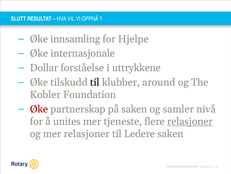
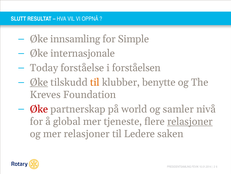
Hjelpe: Hjelpe -> Simple (134, 39)
Dollar: Dollar -> Today (44, 68)
uttrykkene: uttrykkene -> forståelsen (136, 68)
Øke underline: none -> present (39, 82)
til colour: black -> orange (95, 82)
around: around -> benytte (159, 82)
Kobler: Kobler -> Kreves (45, 94)
på saken: saken -> world (134, 109)
unites: unites -> global (67, 121)
